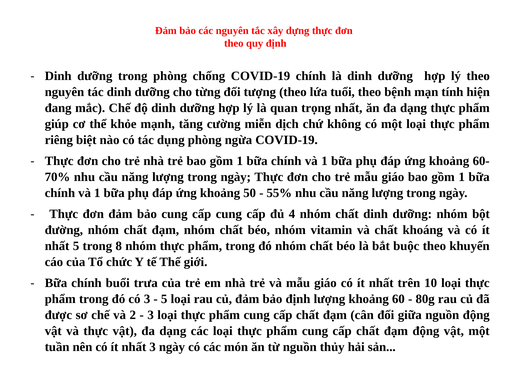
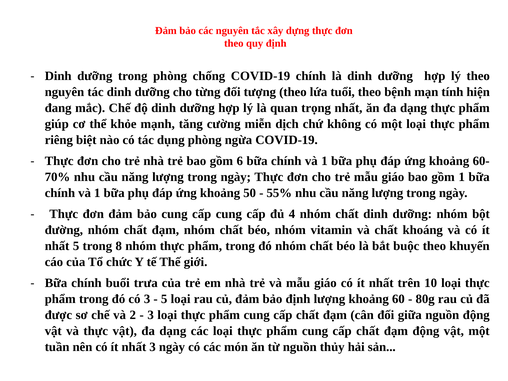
trẻ bao gồm 1: 1 -> 6 (240, 161)
